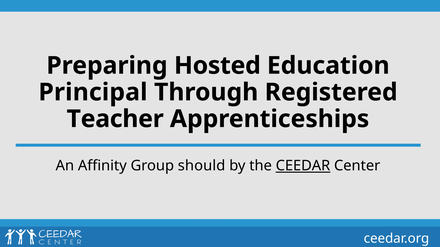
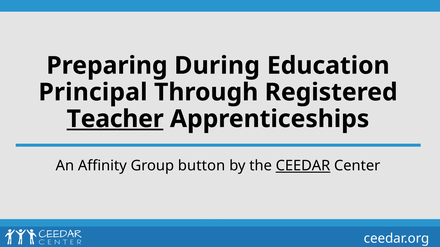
Hosted: Hosted -> During (217, 66)
Teacher underline: none -> present (115, 119)
should: should -> button (202, 166)
